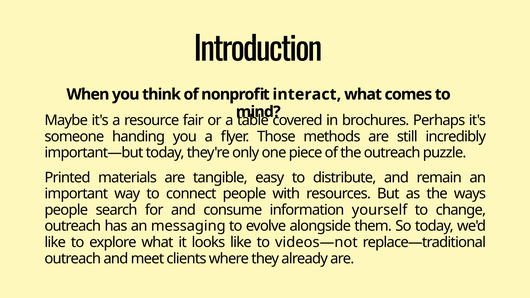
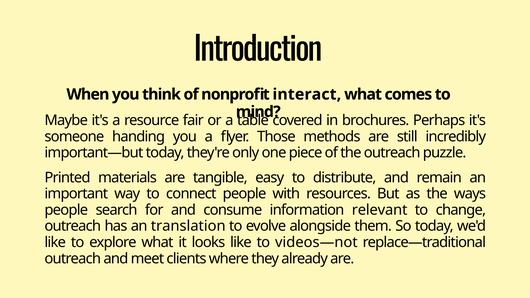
yourself: yourself -> relevant (380, 210)
messaging: messaging -> translation (188, 226)
